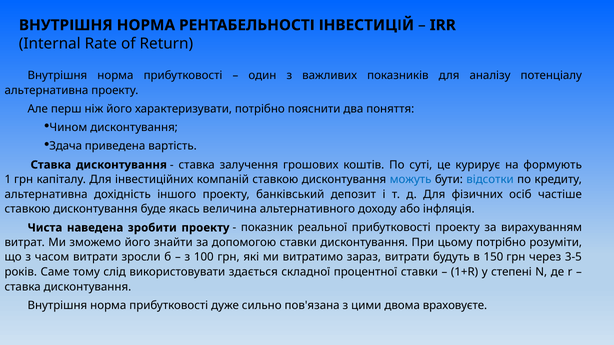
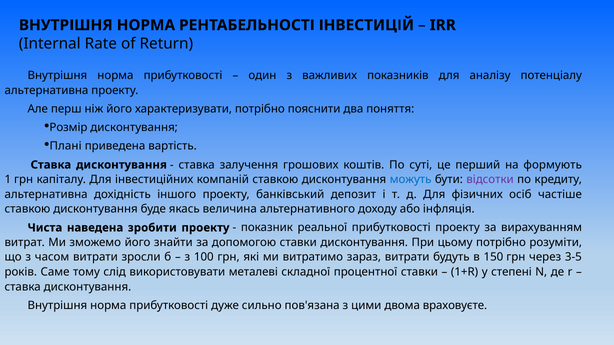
Чином: Чином -> Розмір (68, 128)
Здача: Здача -> Плані (66, 146)
курирує: курирує -> перший (478, 165)
відсотки colour: blue -> purple (490, 180)
здається: здається -> металеві (253, 272)
